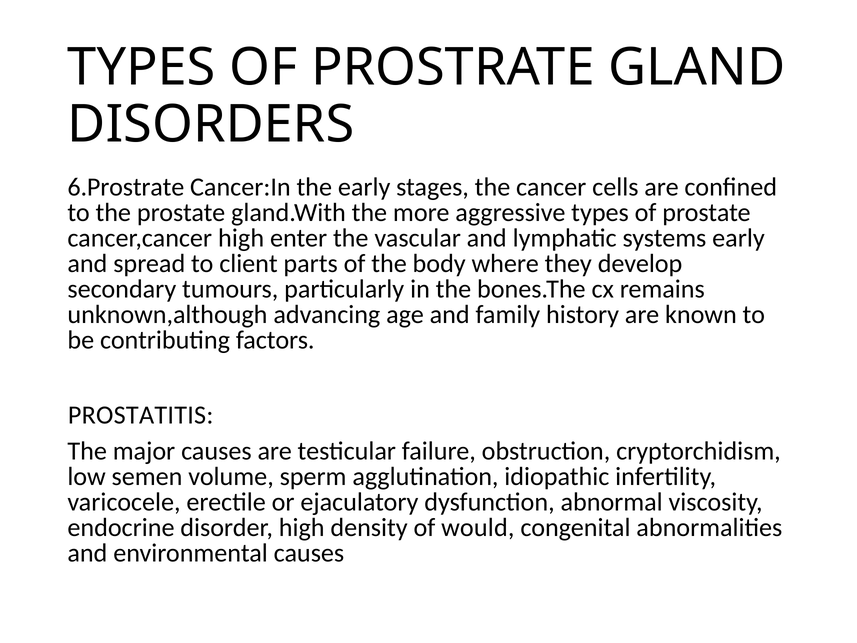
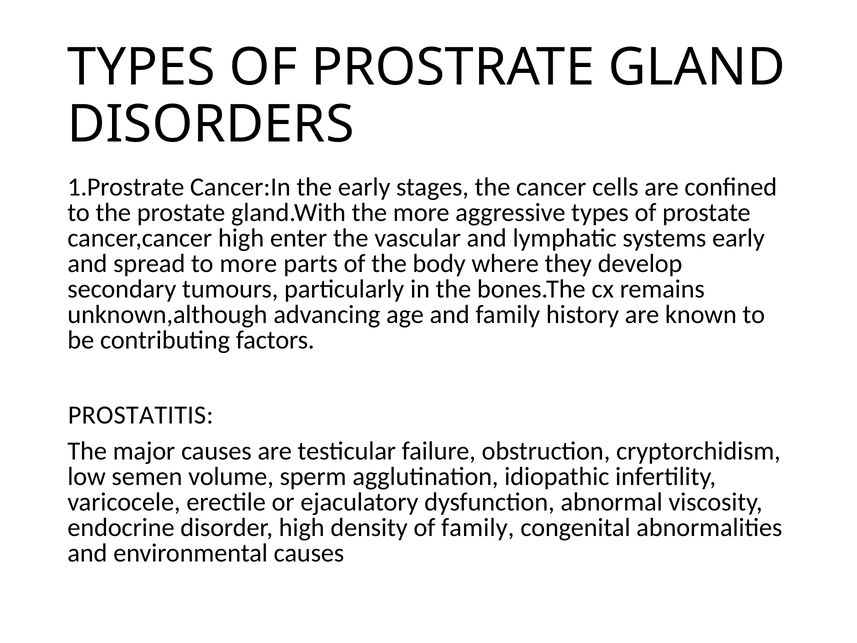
6.Prostrate: 6.Prostrate -> 1.Prostrate (126, 187)
to client: client -> more (248, 263)
of would: would -> family (478, 527)
